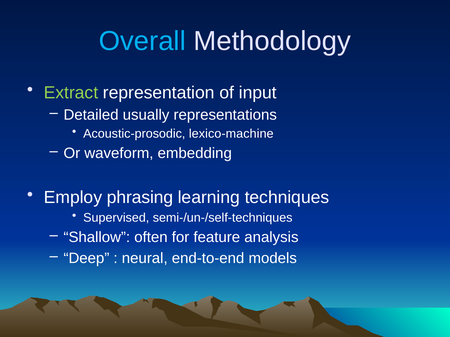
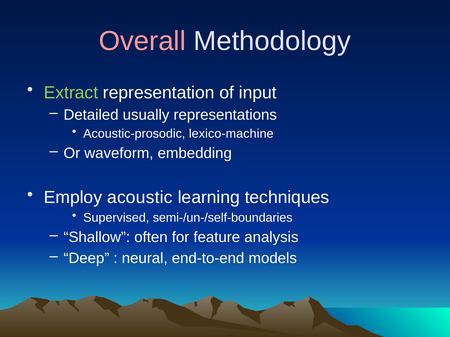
Overall colour: light blue -> pink (142, 41)
phrasing: phrasing -> acoustic (140, 198)
semi-/un-/self-techniques: semi-/un-/self-techniques -> semi-/un-/self-boundaries (223, 218)
